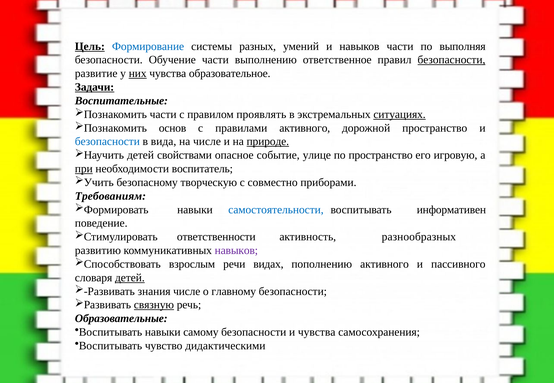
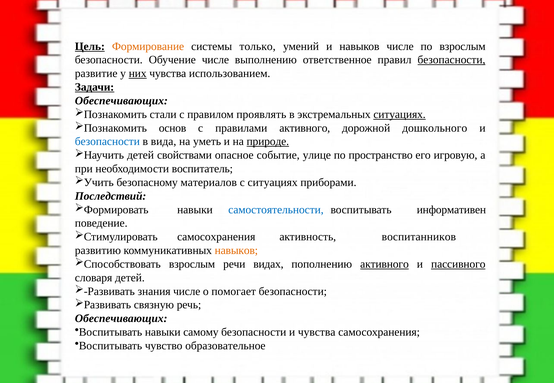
Формирование colour: blue -> orange (148, 46)
разных: разных -> только (258, 46)
навыков части: части -> числе (400, 46)
по выполняя: выполняя -> взрослым (463, 46)
Обучение части: части -> числе (215, 60)
образовательное: образовательное -> использованием (230, 74)
Воспитательные: Воспитательные -> Обеспечивающих (121, 101)
части: части -> стали (163, 114)
дорожной пространство: пространство -> дошкольного (435, 128)
на числе: числе -> уметь (207, 142)
при underline: present -> none (84, 169)
творческую: творческую -> материалов (209, 183)
с совместно: совместно -> ситуациях (273, 183)
Требованиям: Требованиям -> Последствий (111, 196)
ответственности: ответственности -> самосохранения (216, 237)
разнообразных: разнообразных -> воспитанников (419, 237)
навыков colour: purple -> orange (236, 251)
активного underline: none -> present (384, 264)
пассивного underline: none -> present (458, 264)
детей underline: present -> none (130, 278)
главному: главному -> помогает (234, 292)
связную underline: present -> none (154, 305)
Образовательные: Образовательные -> Обеспечивающих (121, 319)
дидактическими: дидактическими -> образовательное (225, 346)
